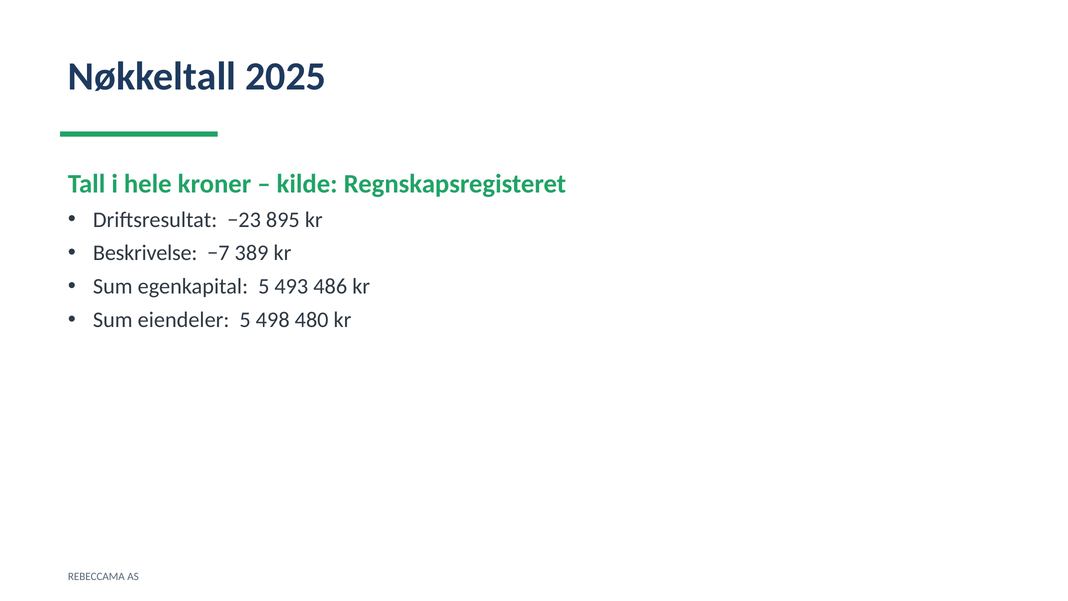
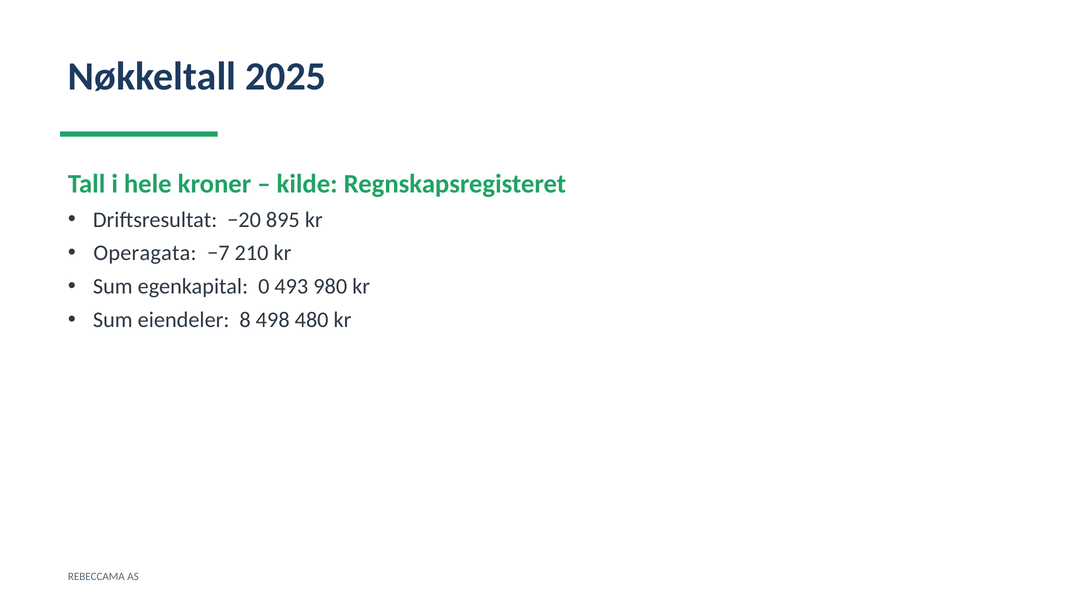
−23: −23 -> −20 (244, 220)
Beskrivelse: Beskrivelse -> Operagata (145, 253)
389: 389 -> 210 (252, 253)
egenkapital 5: 5 -> 0 (264, 286)
486: 486 -> 980 (330, 286)
eiendeler 5: 5 -> 8 (245, 320)
